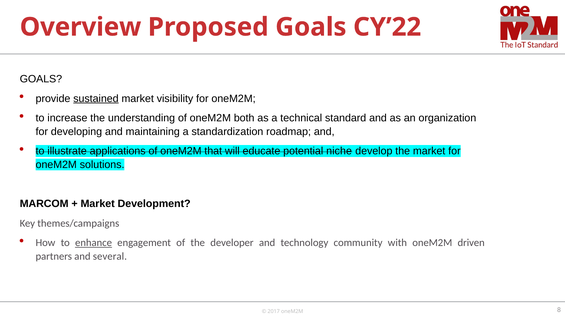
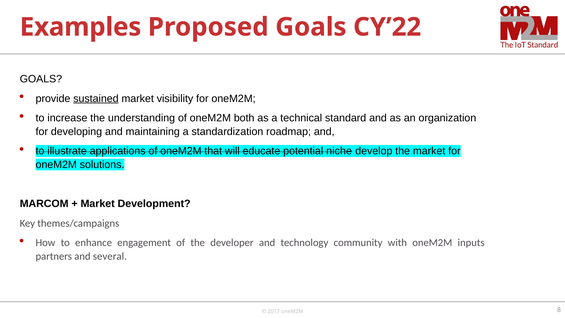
Overview: Overview -> Examples (81, 27)
enhance underline: present -> none (94, 243)
driven: driven -> inputs (471, 243)
